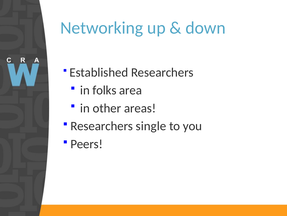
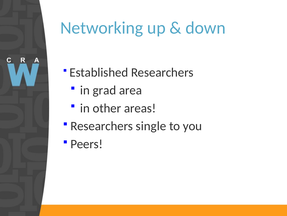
folks: folks -> grad (104, 90)
